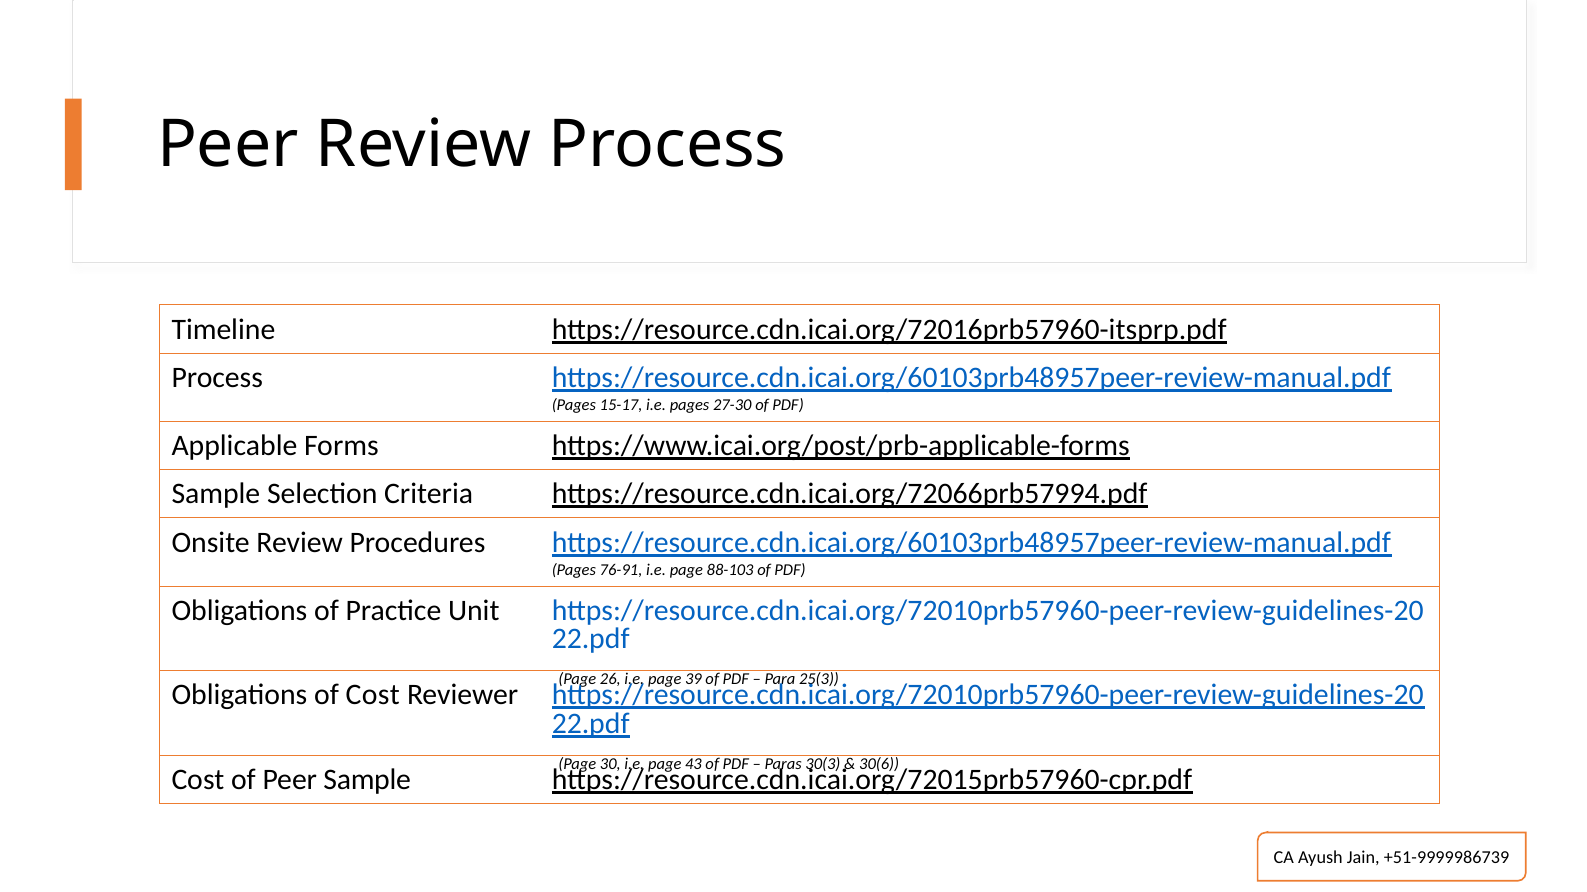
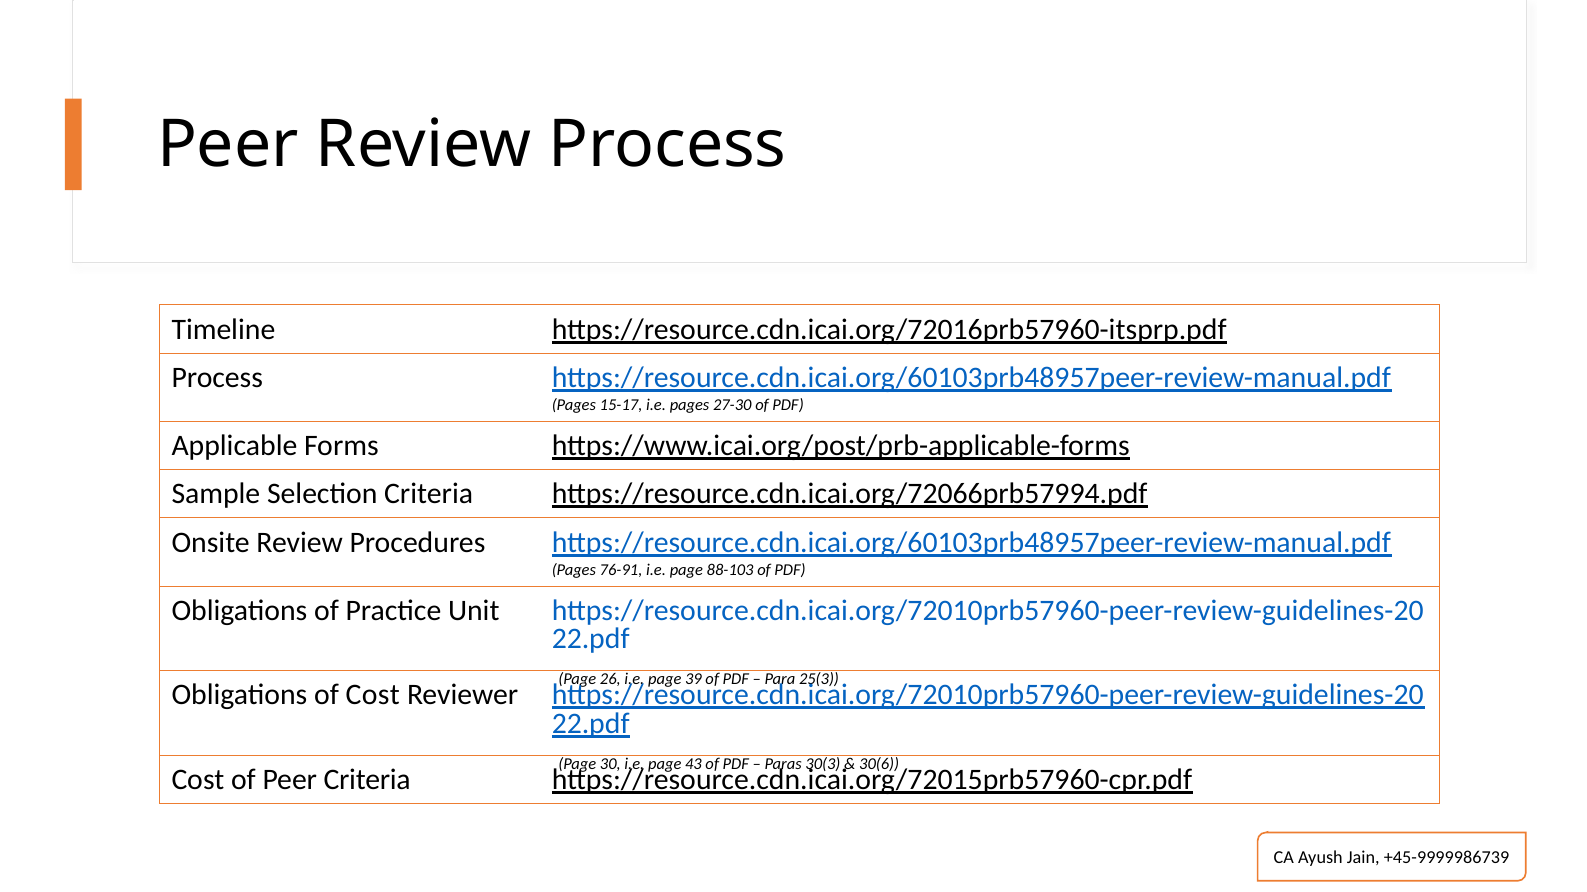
Peer Sample: Sample -> Criteria (367, 780)
+51-9999986739: +51-9999986739 -> +45-9999986739 (1447, 859)
